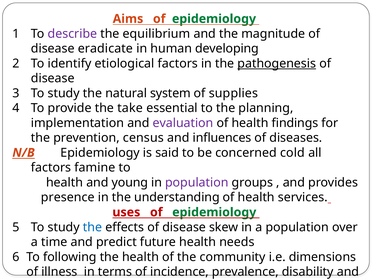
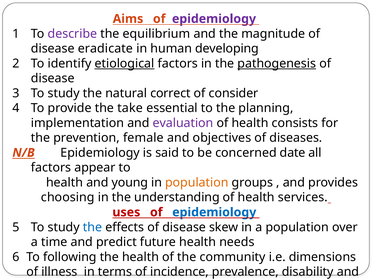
epidemiology colour: green -> purple (214, 19)
etiological underline: none -> present (125, 63)
system: system -> correct (170, 93)
supplies: supplies -> consider (234, 93)
findings: findings -> consists (295, 123)
census: census -> female (143, 138)
influences: influences -> objectives (222, 138)
cold: cold -> date (293, 153)
famine: famine -> appear (95, 168)
population colour: purple -> orange (197, 183)
presence: presence -> choosing (68, 197)
epidemiology colour: green -> blue (214, 212)
